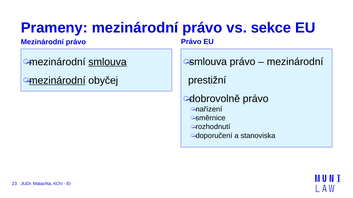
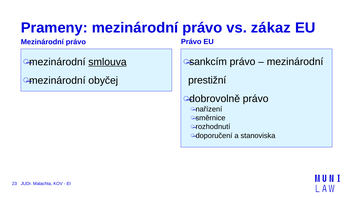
sekce: sekce -> zákaz (271, 28)
smlouva: smlouva -> sankcím (208, 62)
mezinárodní underline: present -> none (57, 81)
